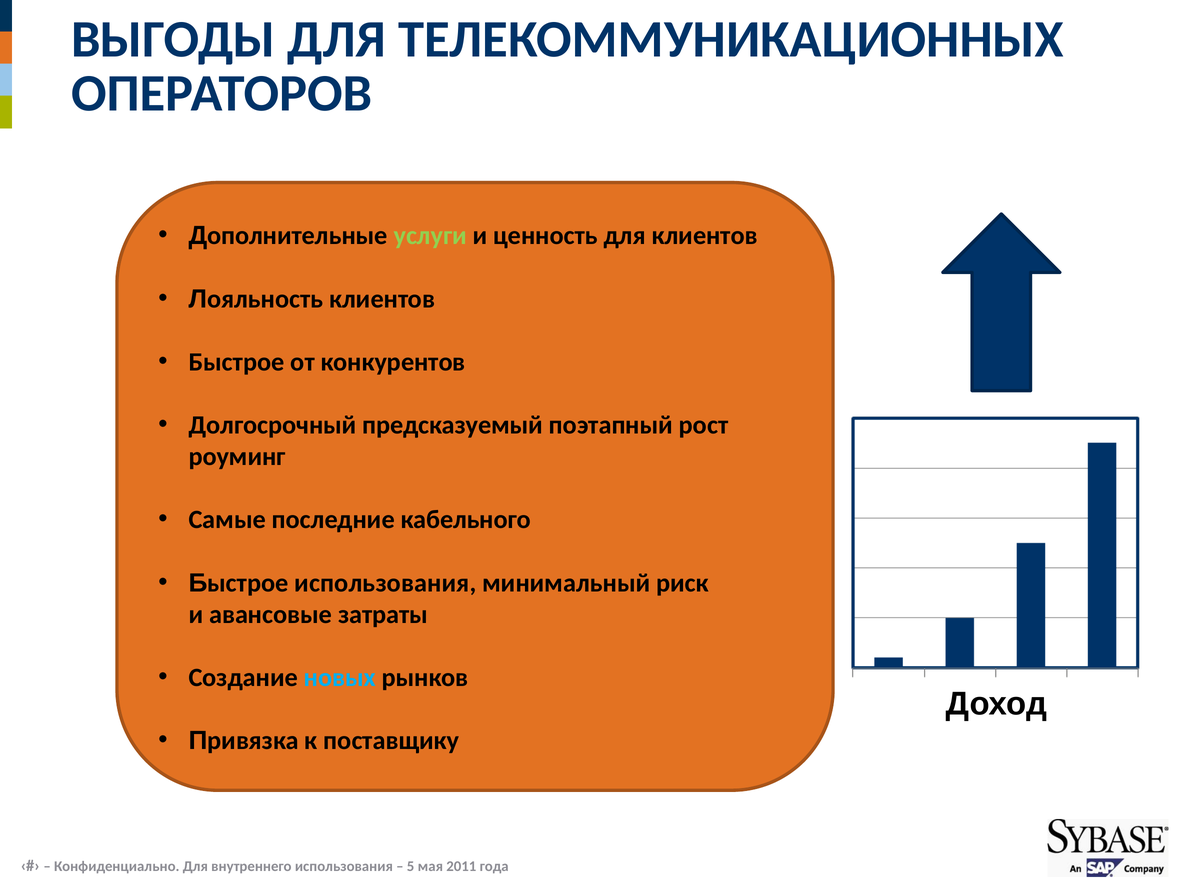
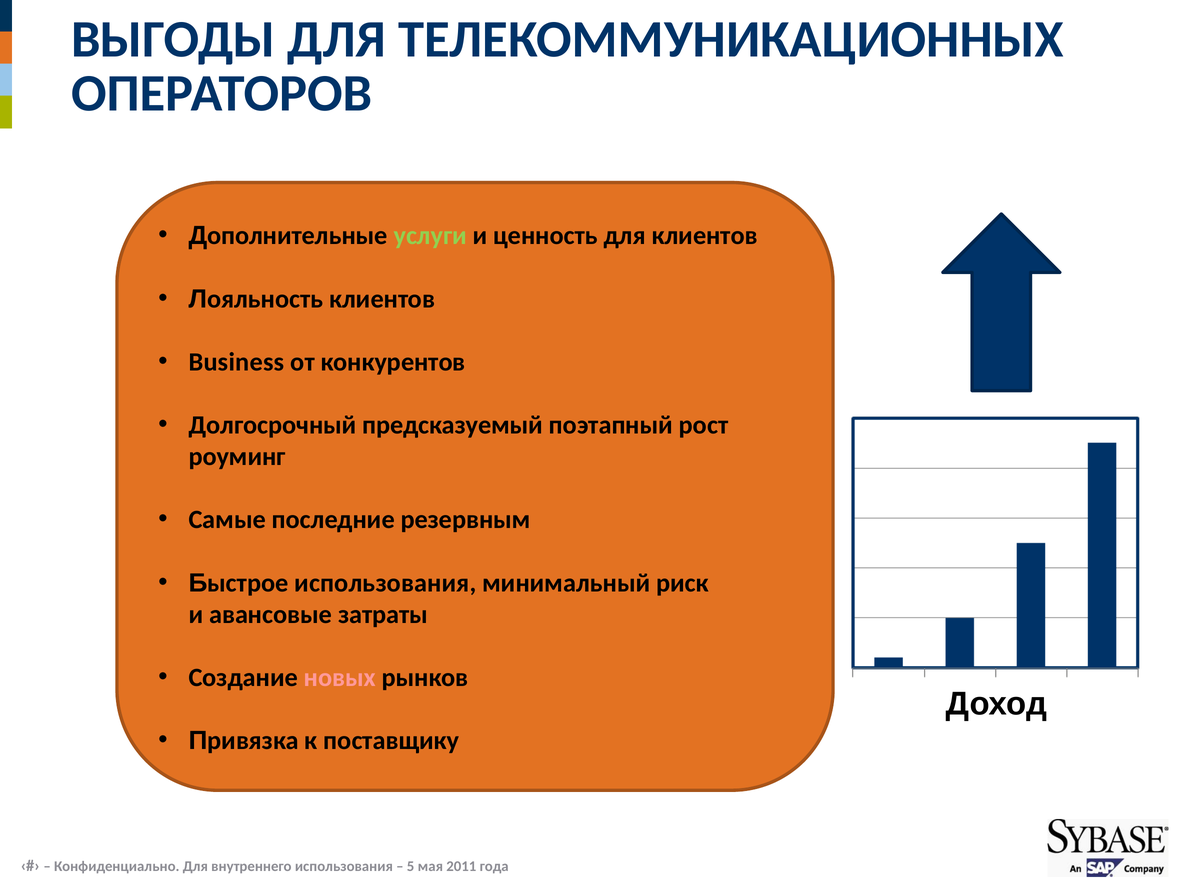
Быстрое: Быстрое -> Business (237, 362)
кабельного: кабельного -> резервным (466, 520)
новых colour: light blue -> pink (340, 678)
